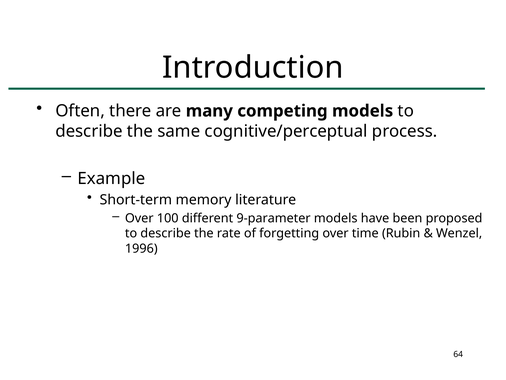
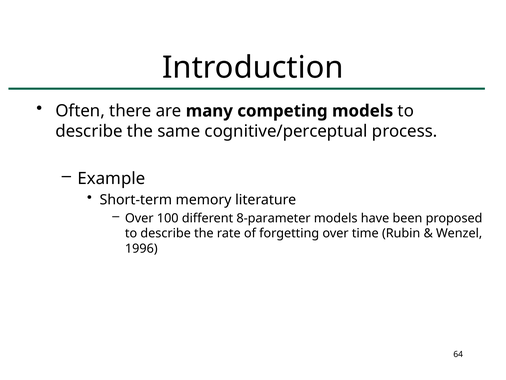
9-parameter: 9-parameter -> 8-parameter (274, 218)
